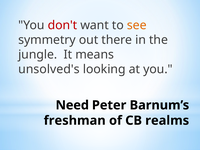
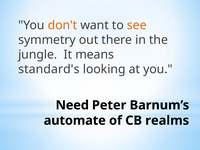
don't colour: red -> orange (62, 25)
unsolved's: unsolved's -> standard's (49, 69)
freshman: freshman -> automate (75, 121)
